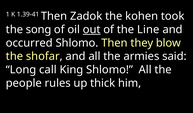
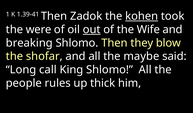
kohen underline: none -> present (142, 16)
song: song -> were (39, 30)
Line: Line -> Wife (148, 30)
occurred: occurred -> breaking (29, 43)
armies: armies -> maybe (141, 56)
